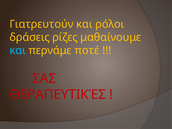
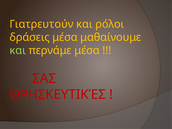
δράσεις ρίζες: ρίζες -> μέσα (65, 37)
και colour: light blue -> light green (18, 50)
περνάμε ποτέ: ποτέ -> μέσα (87, 50)
ΘΕΡΑΠΕΥΤΙΚΈΣ: ΘΕΡΑΠΕΥΤΙΚΈΣ -> ΘΡΗΣΚΕΥΤΙΚΈΣ (58, 95)
